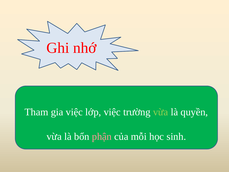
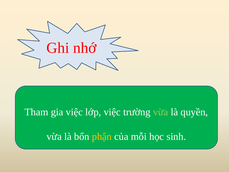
phận colour: pink -> yellow (102, 136)
